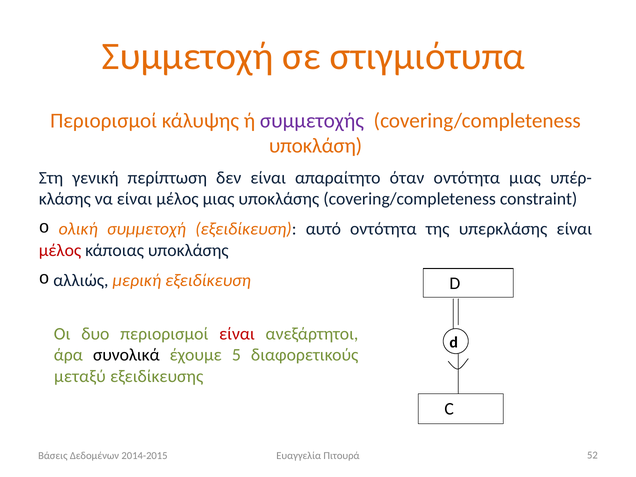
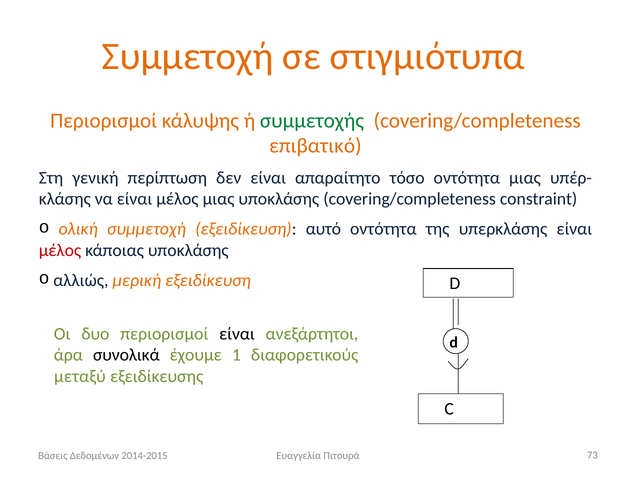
συμμετοχής colour: purple -> green (312, 121)
υποκλάση: υποκλάση -> επιβατικό (315, 146)
όταν: όταν -> τόσο (407, 178)
είναι colour: red -> black (237, 334)
5: 5 -> 1 (236, 355)
52: 52 -> 73 (592, 455)
